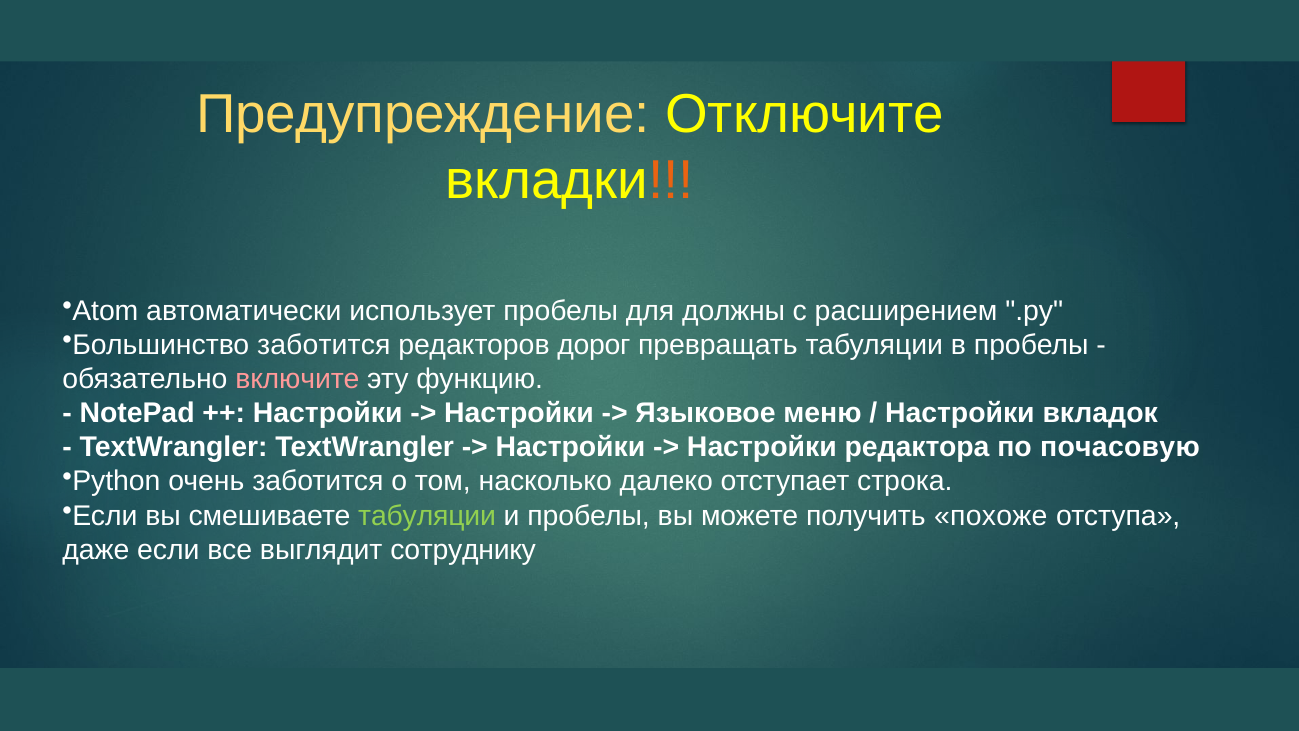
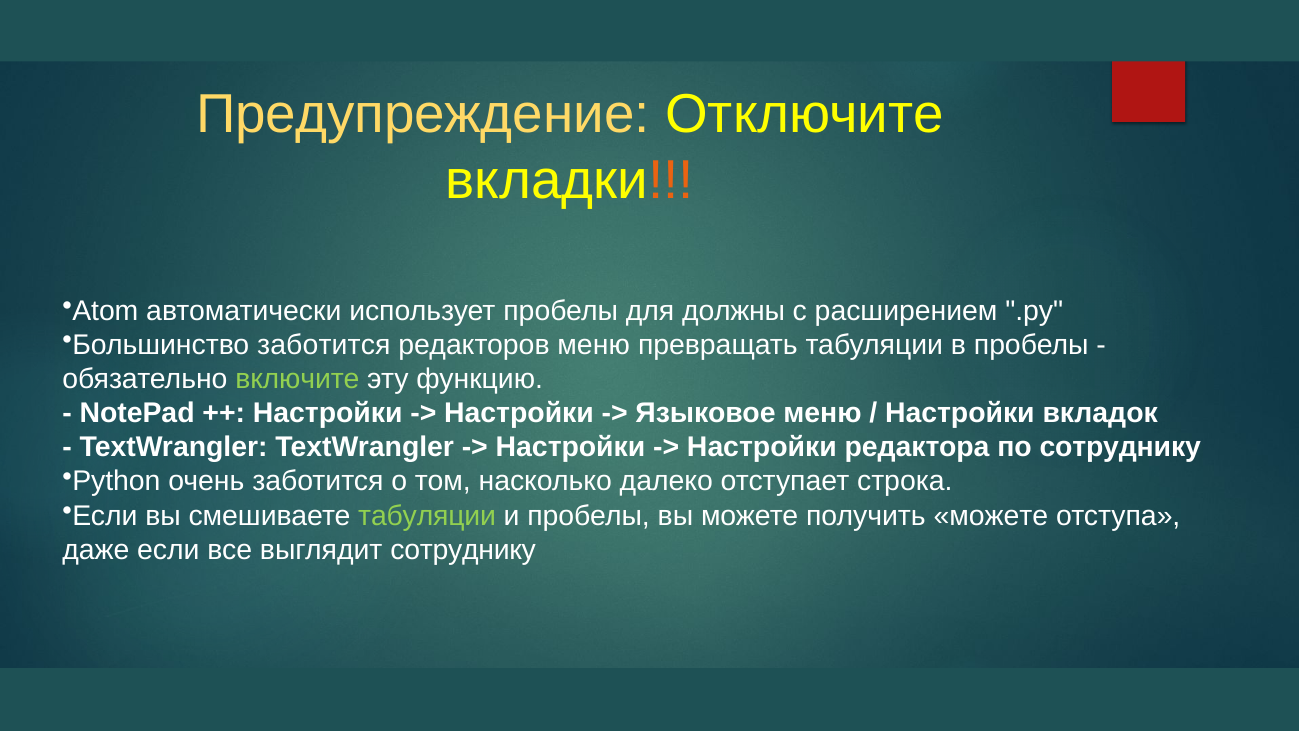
редакторов дорог: дорог -> меню (594, 345)
включите colour: pink -> light green (297, 379)
по почасовую: почасовую -> сотруднику (1120, 447)
получить похоже: похоже -> можете (991, 515)
